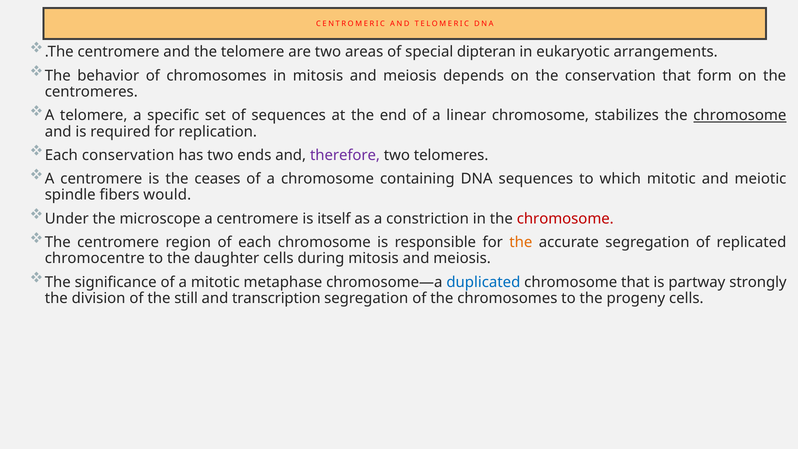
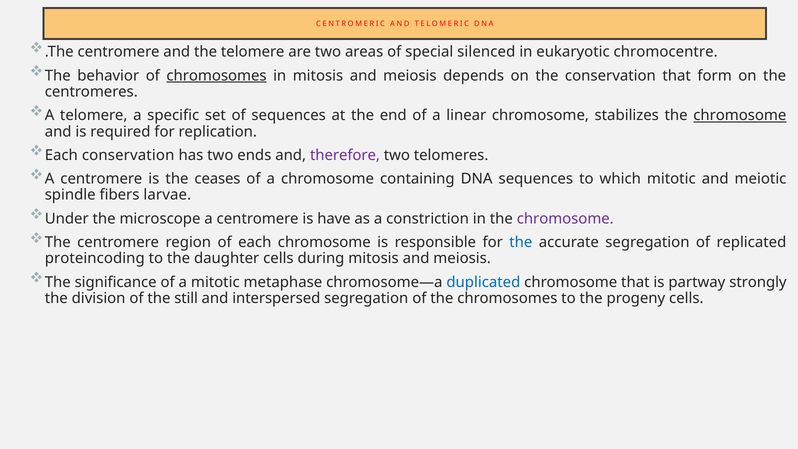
dipteran: dipteran -> silenced (486, 52)
arrangements: arrangements -> chromocentre (666, 52)
chromosomes underline: none -> present (217, 76)
would: would -> larvae (167, 195)
itself: itself -> have (334, 219)
chromosome colour: red -> purple (565, 219)
the colour: orange -> blue (521, 242)
chromocentre: chromocentre -> proteincoding (95, 258)
transcription: transcription -> interspersed (276, 298)
